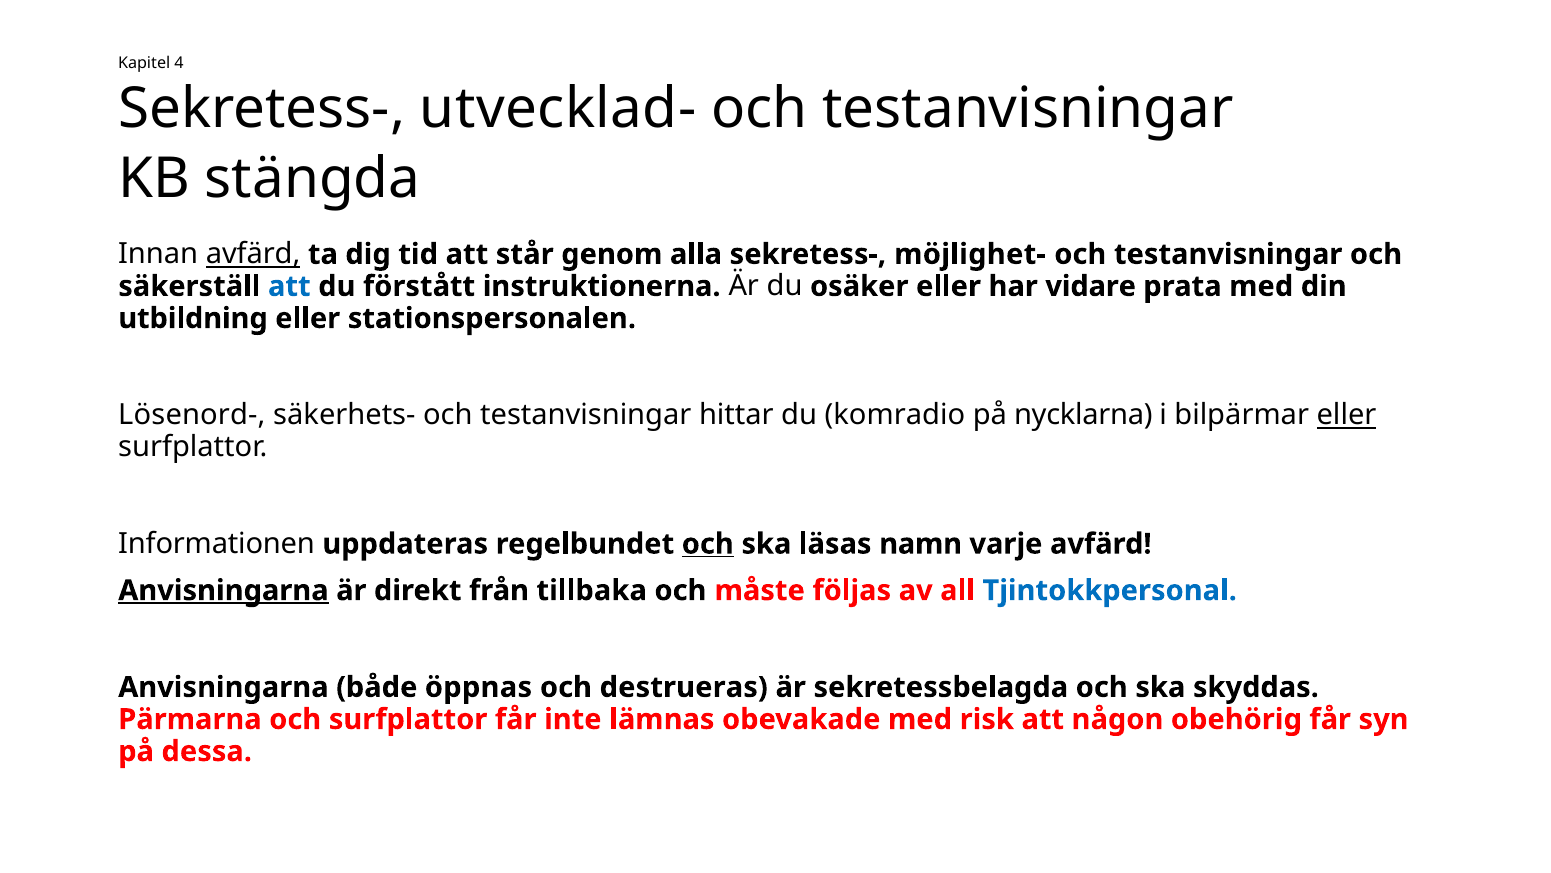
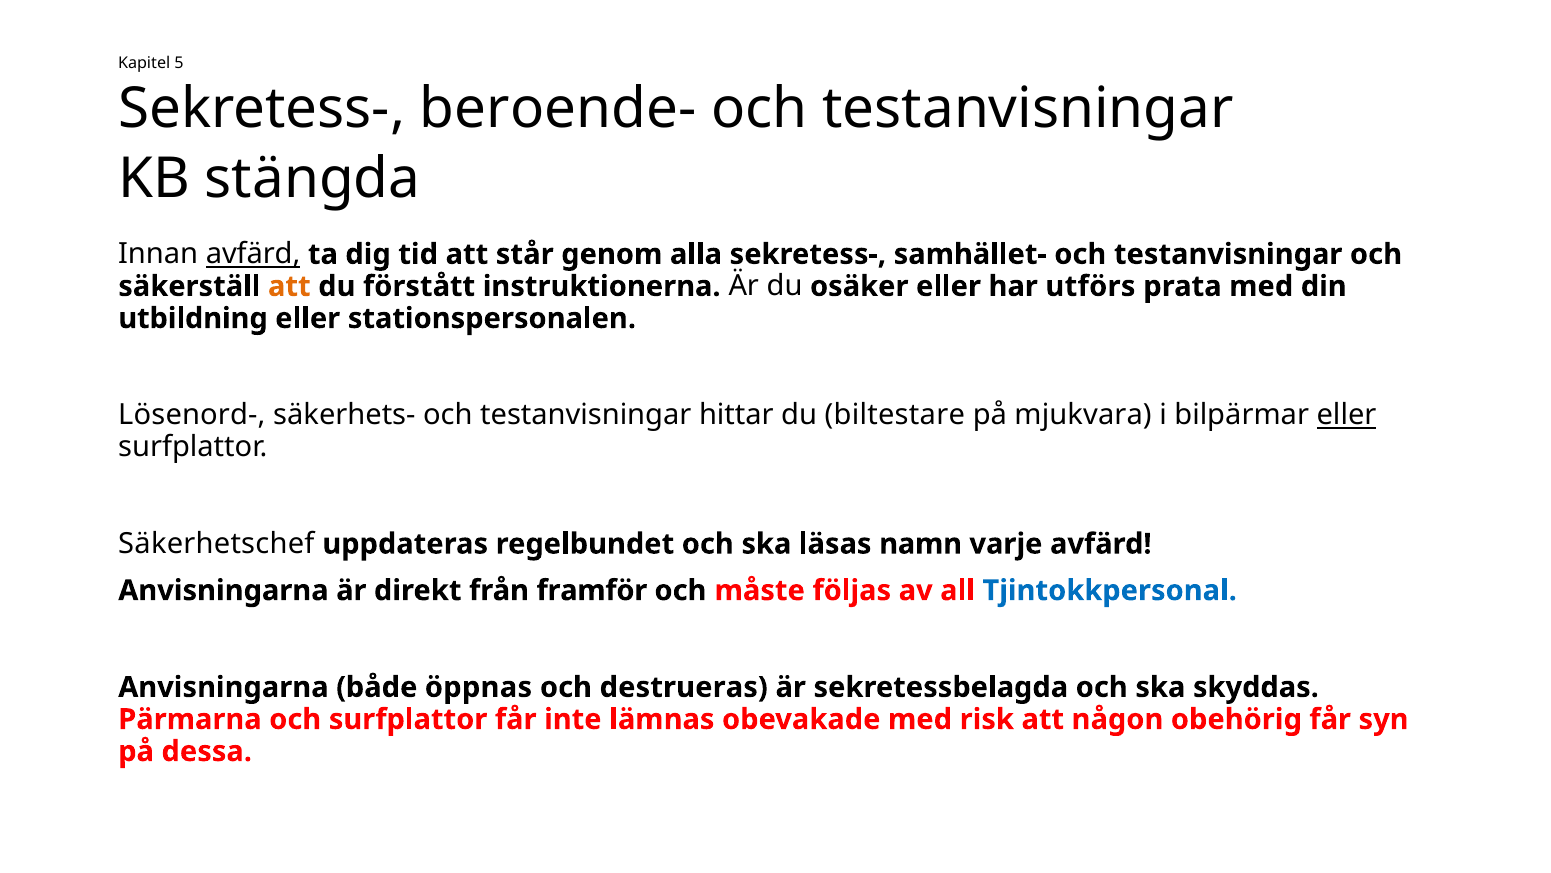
4: 4 -> 5 (179, 63)
utvecklad-: utvecklad- -> beroende- (558, 109)
möjlighet-: möjlighet- -> samhället- (970, 254)
att colour: blue -> orange (289, 286)
vidare: vidare -> utförs (1090, 286)
komradio: komradio -> biltestare (895, 415)
nycklarna: nycklarna -> mjukvara (1083, 415)
Informationen: Informationen -> Säkerhetschef (216, 544)
och underline: present -> none (708, 544)
Anvisningarna underline: present -> none (223, 590)
tillbaka: tillbaka -> framför (592, 590)
